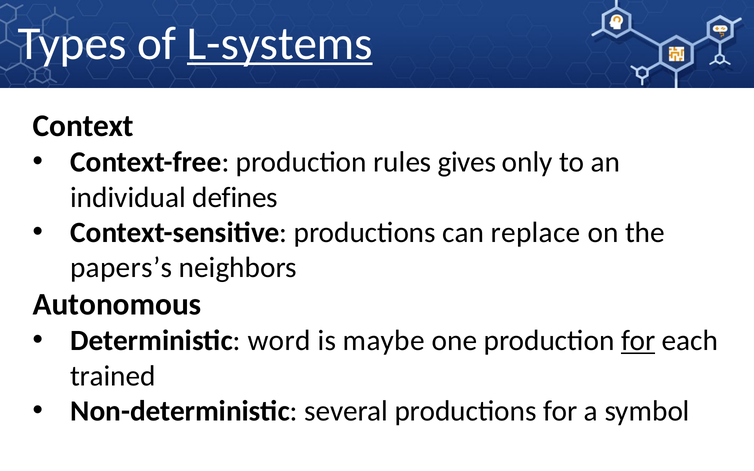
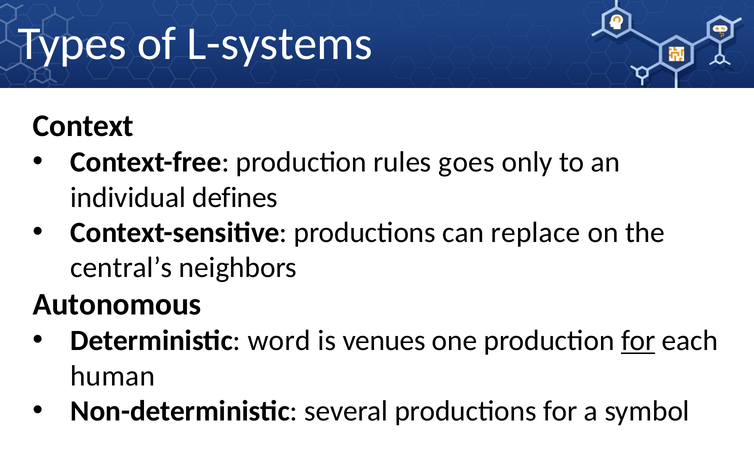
L-systems underline: present -> none (280, 44)
gives: gives -> goes (467, 162)
papers’s: papers’s -> central’s (121, 268)
maybe: maybe -> venues (384, 341)
trained: trained -> human (113, 376)
